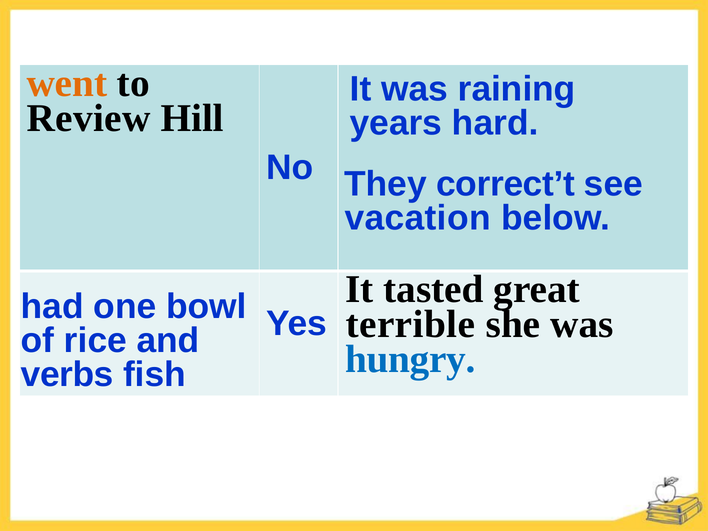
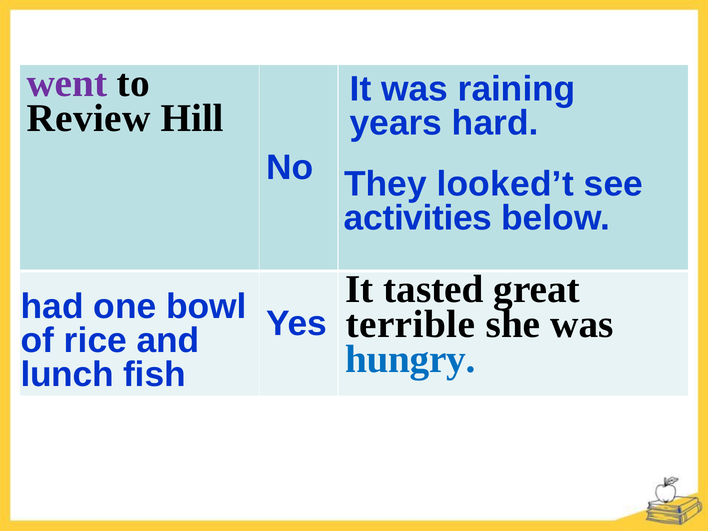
went colour: orange -> purple (67, 83)
correct’t: correct’t -> looked’t (505, 184)
vacation: vacation -> activities (418, 218)
verbs: verbs -> lunch (67, 375)
